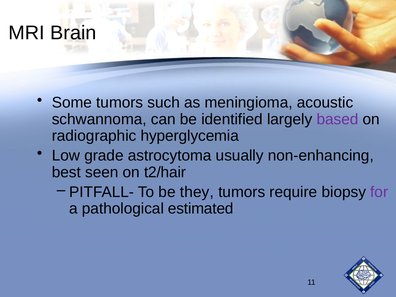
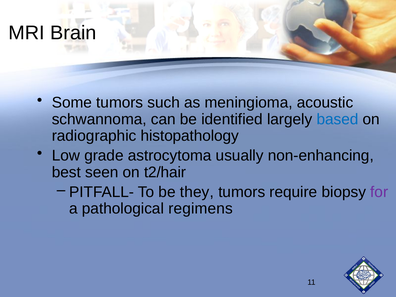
based colour: purple -> blue (337, 119)
hyperglycemia: hyperglycemia -> histopathology (190, 136)
estimated: estimated -> regimens (201, 209)
